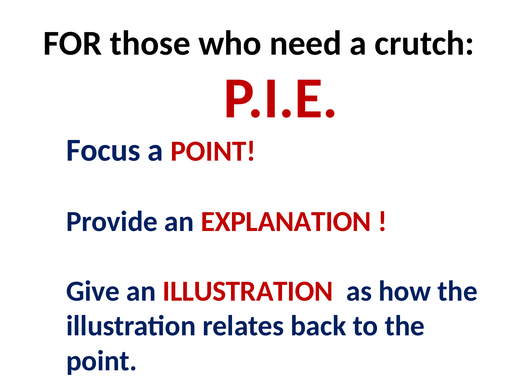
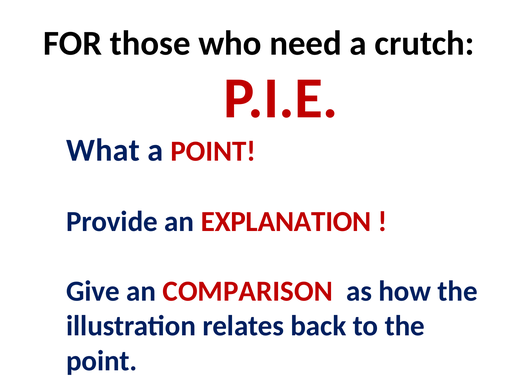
Focus: Focus -> What (103, 150)
an ILLUSTRATION: ILLUSTRATION -> COMPARISON (248, 291)
